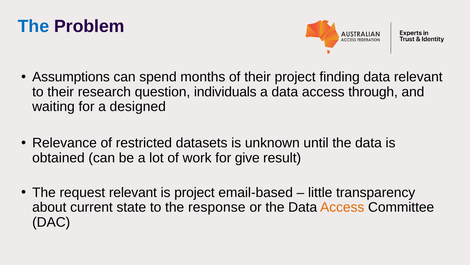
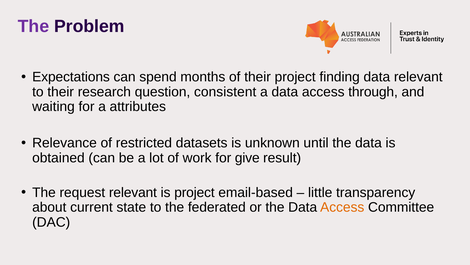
The colour: blue -> purple (34, 26)
Assumptions: Assumptions -> Expectations (71, 77)
individuals: individuals -> consistent (225, 92)
designed: designed -> attributes (138, 107)
response: response -> federated (217, 207)
